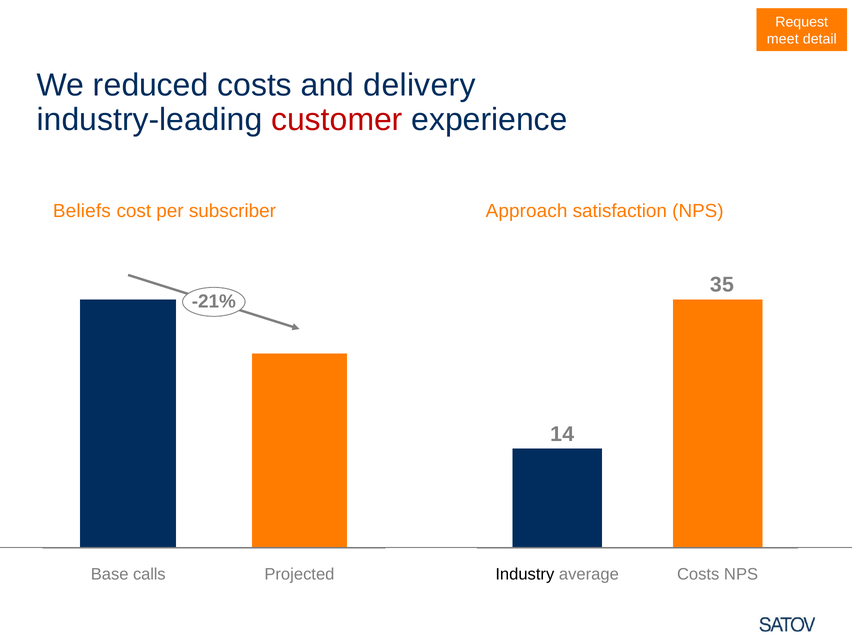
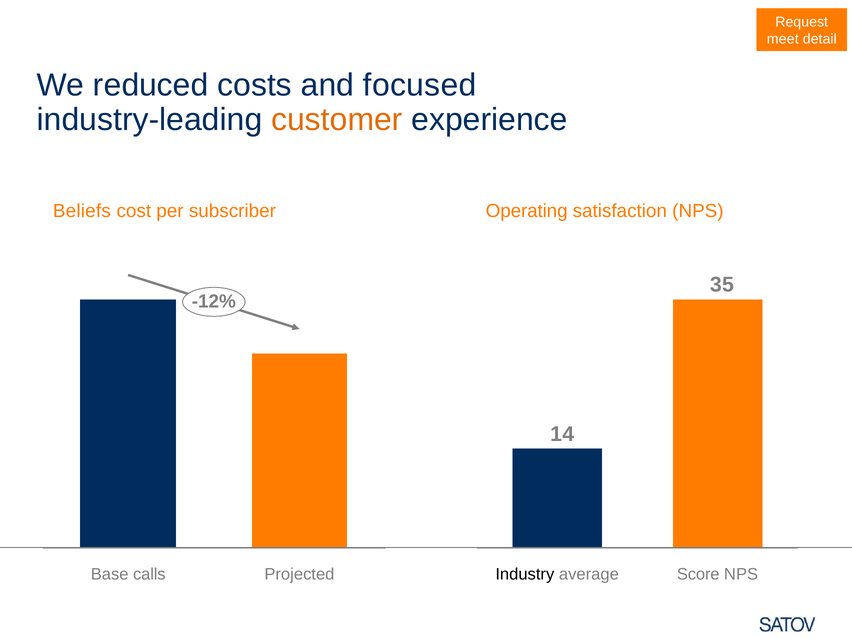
delivery: delivery -> focused (420, 85)
customer colour: red -> orange (337, 120)
Approach: Approach -> Operating (527, 211)
-21%: -21% -> -12% (214, 302)
Costs: Costs -> Score (698, 574)
